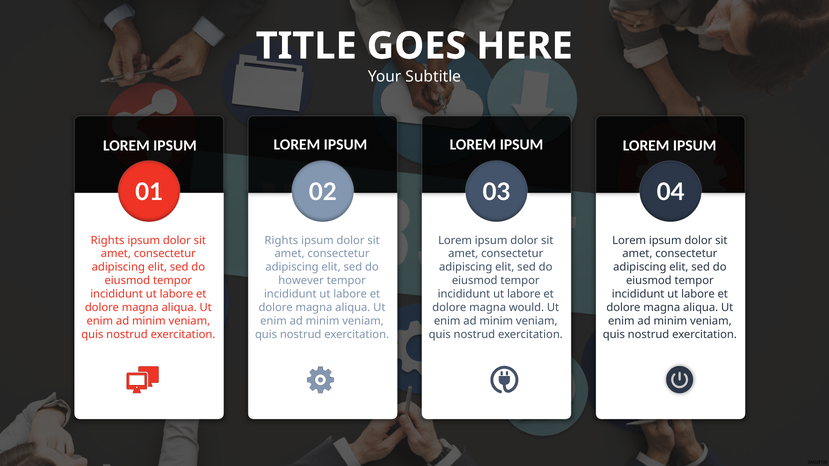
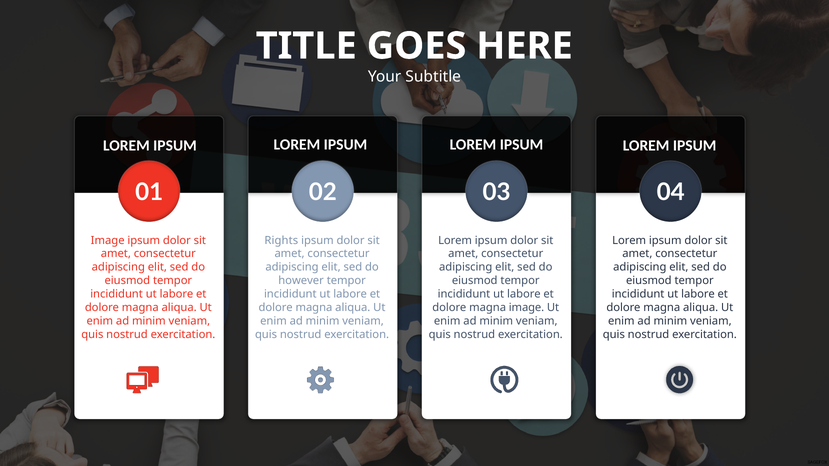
Rights: Rights -> Image (108, 240)
magna would: would -> image (527, 308)
